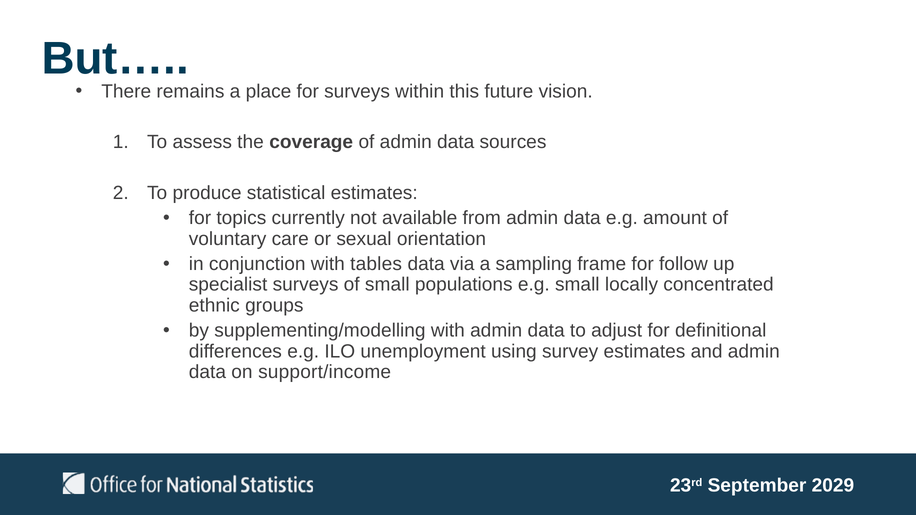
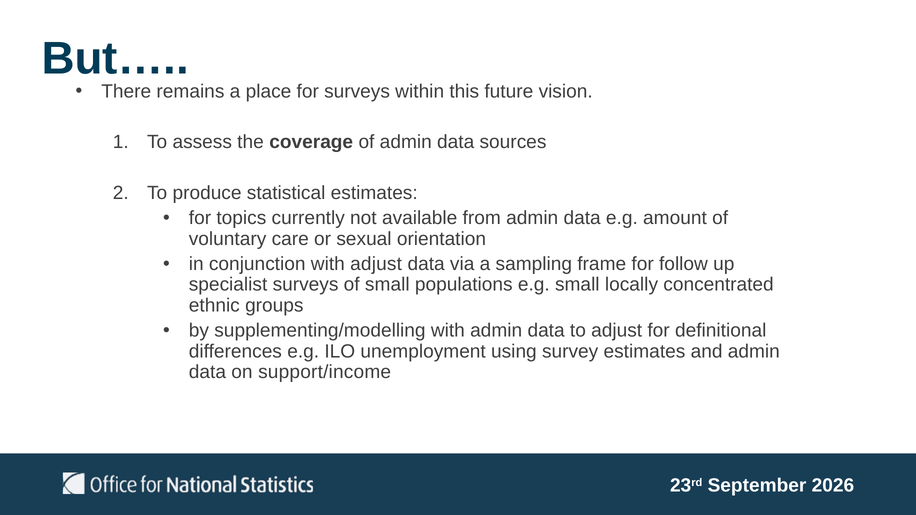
with tables: tables -> adjust (376, 264)
2029: 2029 -> 2026 (833, 486)
